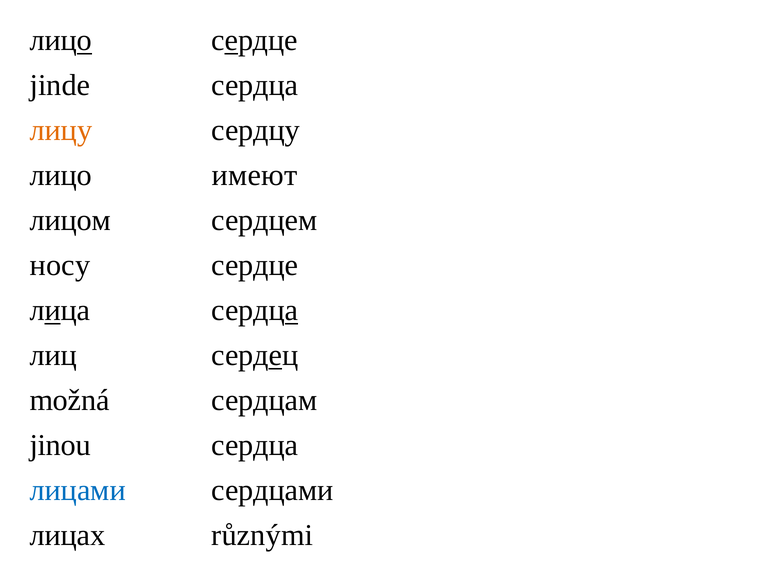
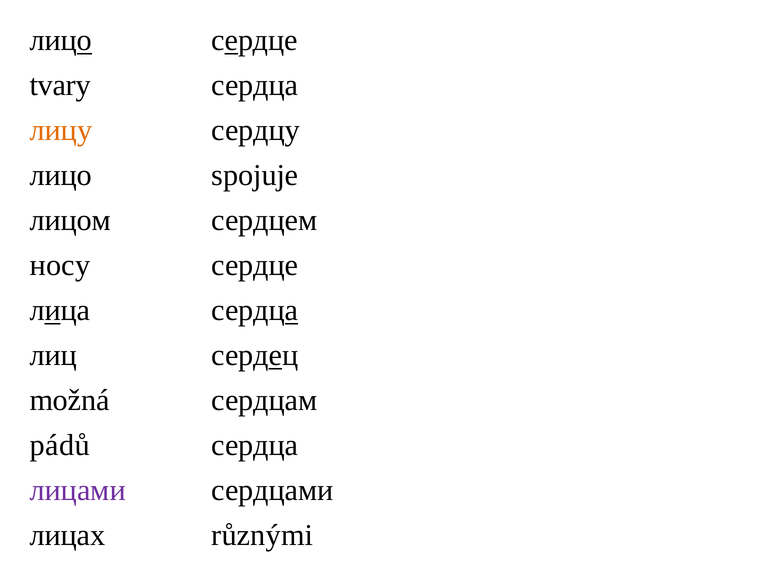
jinde: jinde -> tvary (60, 85)
имеют: имеют -> spojuje (255, 175)
jinou: jinou -> pádů (60, 446)
лицами colour: blue -> purple (78, 491)
